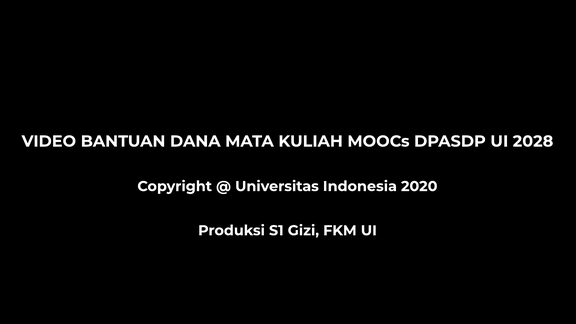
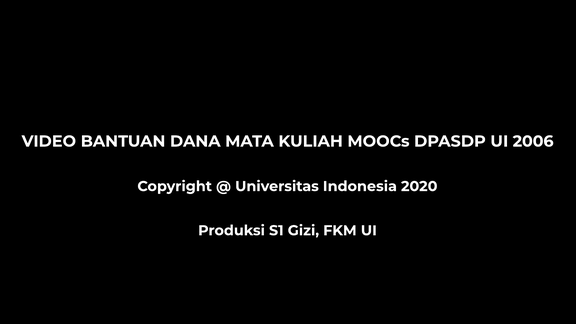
2028: 2028 -> 2006 (533, 141)
